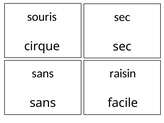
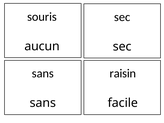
cirque: cirque -> aucun (42, 46)
